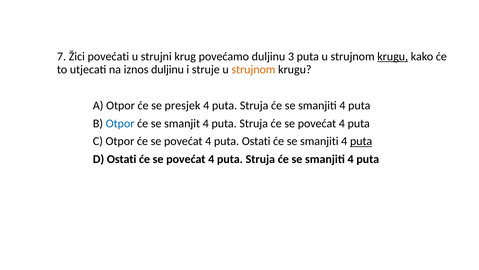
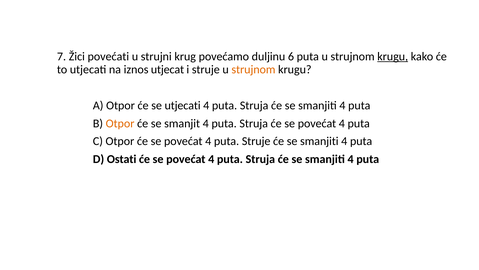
3: 3 -> 6 (291, 56)
iznos duljinu: duljinu -> utjecat (167, 69)
se presjek: presjek -> utjecati (183, 105)
Otpor colour: blue -> orange (120, 123)
puta Ostati: Ostati -> Struje (256, 141)
puta underline: present -> none (361, 141)
